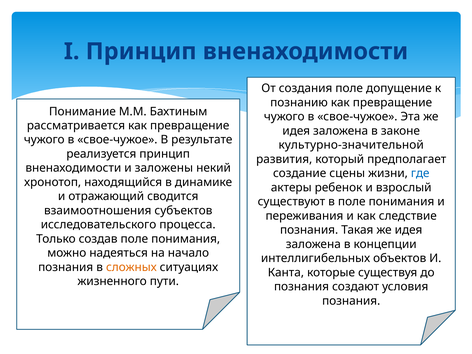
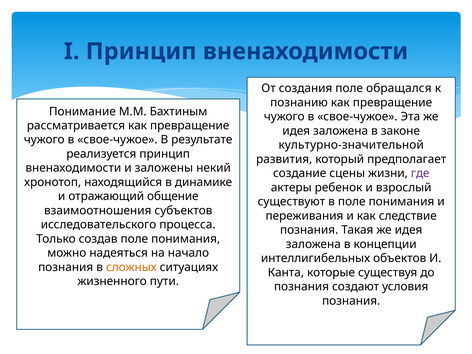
допущение: допущение -> обращался (399, 88)
где colour: blue -> purple (420, 173)
сводится: сводится -> общение (173, 196)
